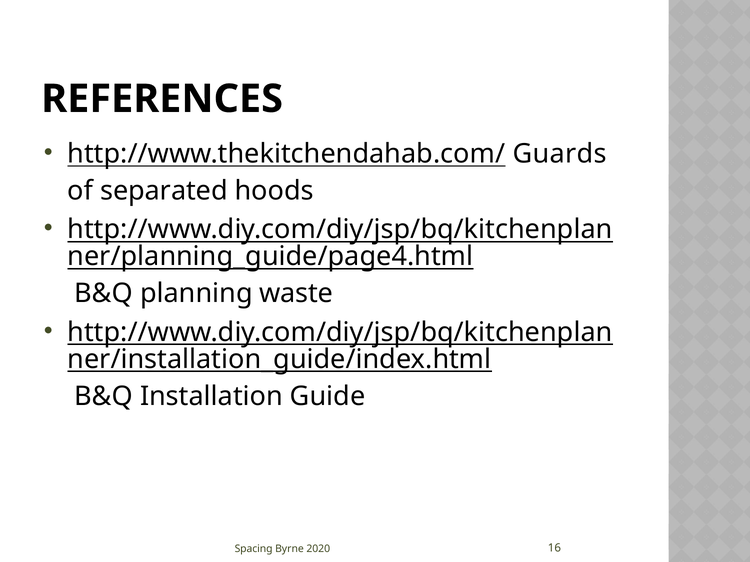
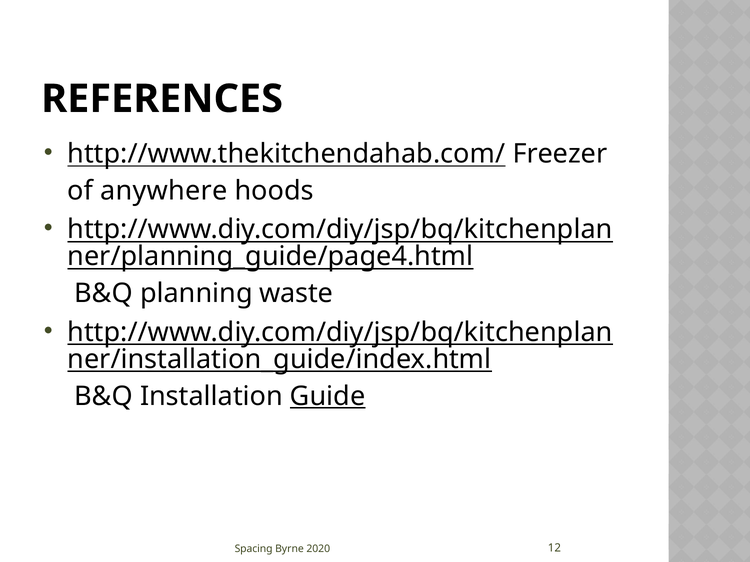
Guards: Guards -> Freezer (560, 154)
separated: separated -> anywhere (164, 191)
Guide underline: none -> present (328, 396)
16: 16 -> 12 (554, 549)
